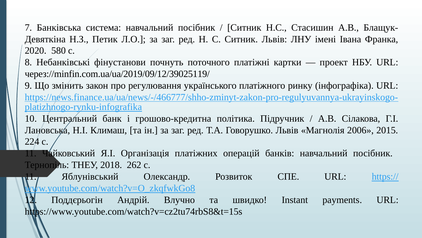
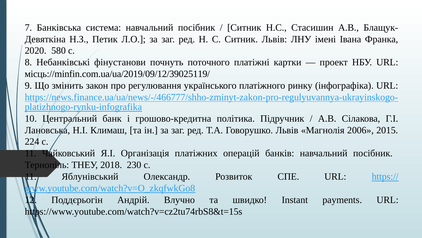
через://minfin.com.ua/ua/2019/09/12/39025119/: через://minfin.com.ua/ua/2019/09/12/39025119/ -> місць://minfin.com.ua/ua/2019/09/12/39025119/ (117, 74)
262: 262 -> 230 (134, 165)
